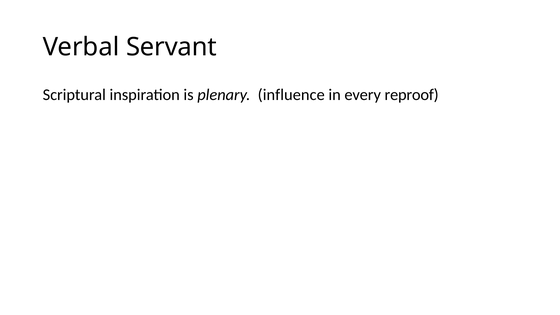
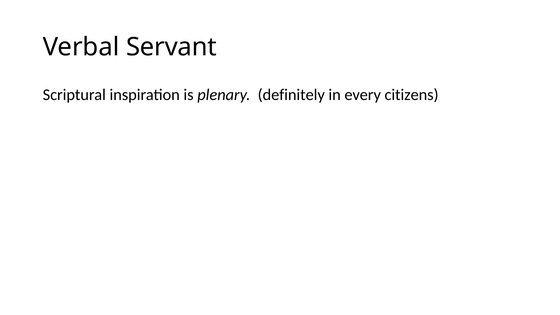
influence: influence -> definitely (291, 95)
reproof: reproof -> citizens (412, 95)
